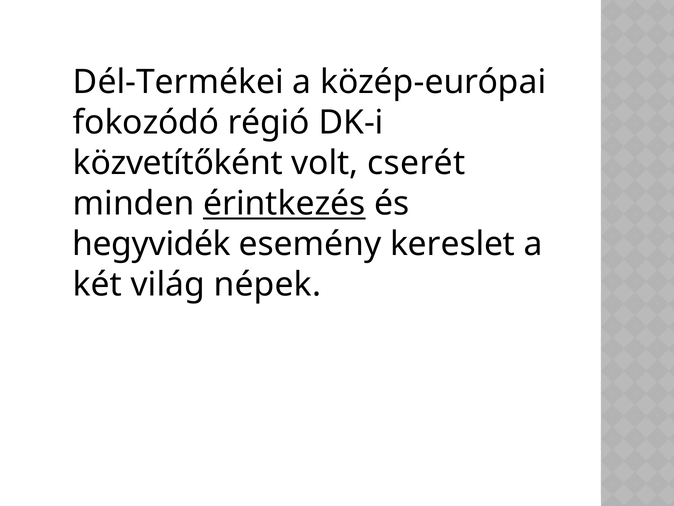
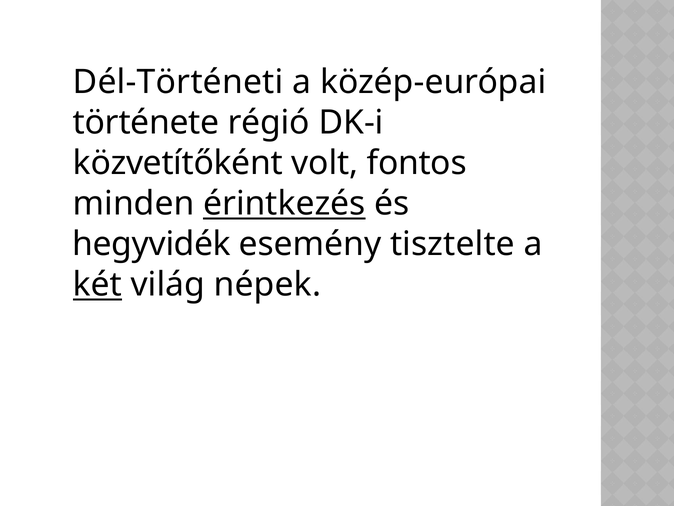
Dél-Termékei: Dél-Termékei -> Dél-Történeti (178, 82)
fokozódó: fokozódó -> története (146, 123)
cserét: cserét -> fontos (417, 163)
kereslet: kereslet -> tisztelte (452, 244)
két underline: none -> present (98, 284)
